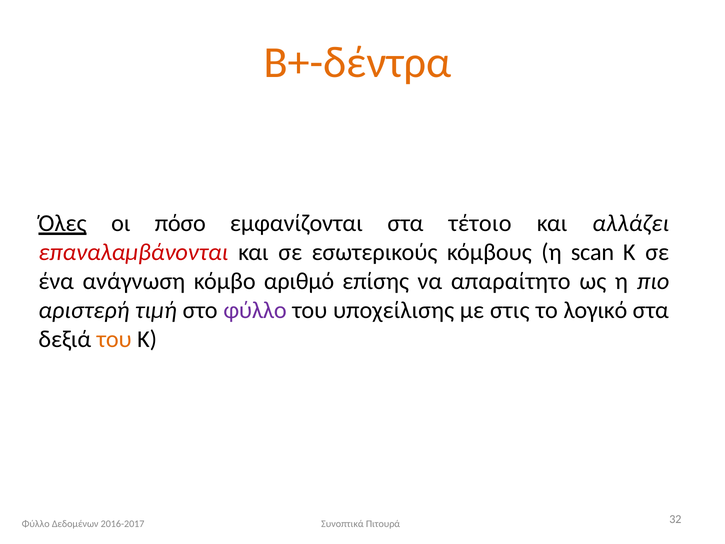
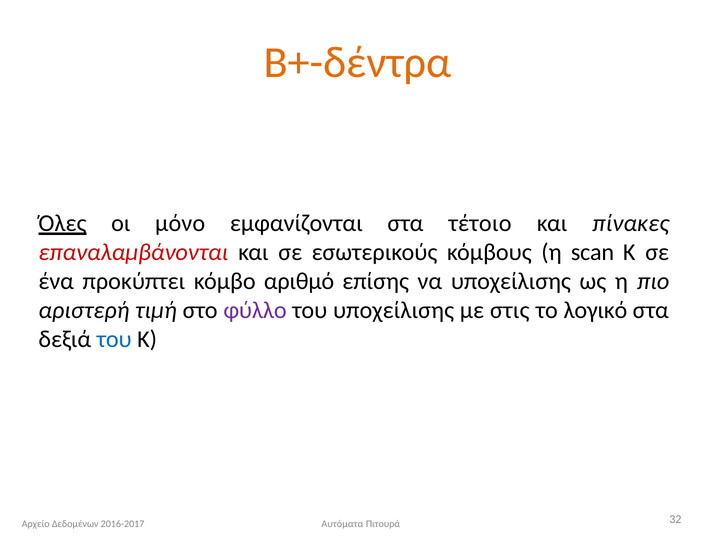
πόσο: πόσο -> μόνο (180, 223)
αλλάζει: αλλάζει -> πίνακες (631, 223)
ανάγνωση: ανάγνωση -> προκύπτει (134, 281)
να απαραίτητο: απαραίτητο -> υποχείλισης (511, 281)
του colour: orange -> blue (114, 339)
Φύλλο: Φύλλο -> Αρχείο (36, 523)
Συνοπτικά: Συνοπτικά -> Αυτόματα (342, 523)
